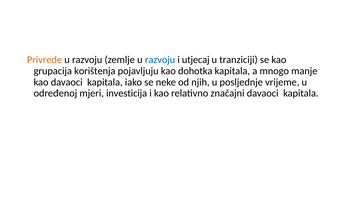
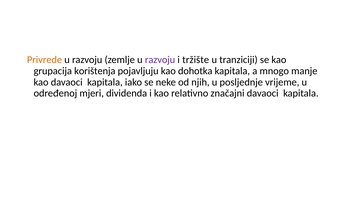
razvoju colour: blue -> purple (160, 60)
utjecaj: utjecaj -> tržište (196, 60)
investicija: investicija -> dividenda (127, 93)
